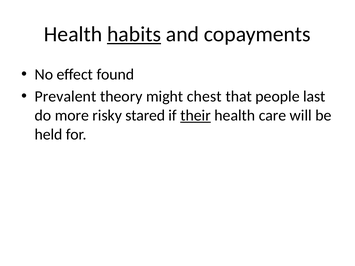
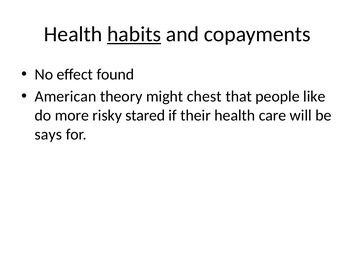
Prevalent: Prevalent -> American (65, 97)
last: last -> like (314, 97)
their underline: present -> none (196, 116)
held: held -> says (48, 134)
